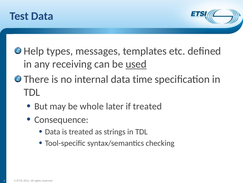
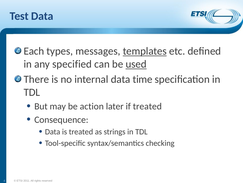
Help: Help -> Each (34, 51)
templates underline: none -> present (145, 51)
receiving: receiving -> specified (72, 64)
whole: whole -> action (92, 106)
